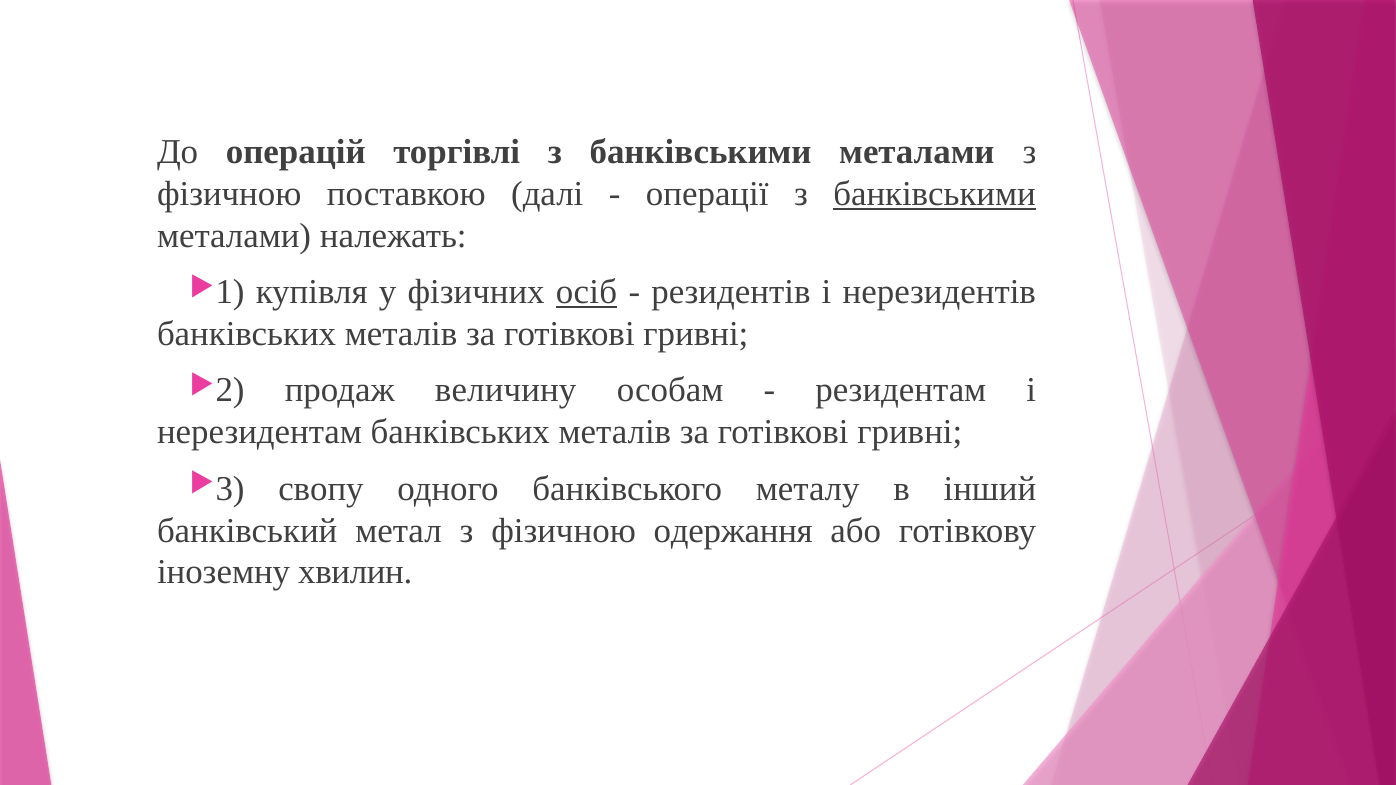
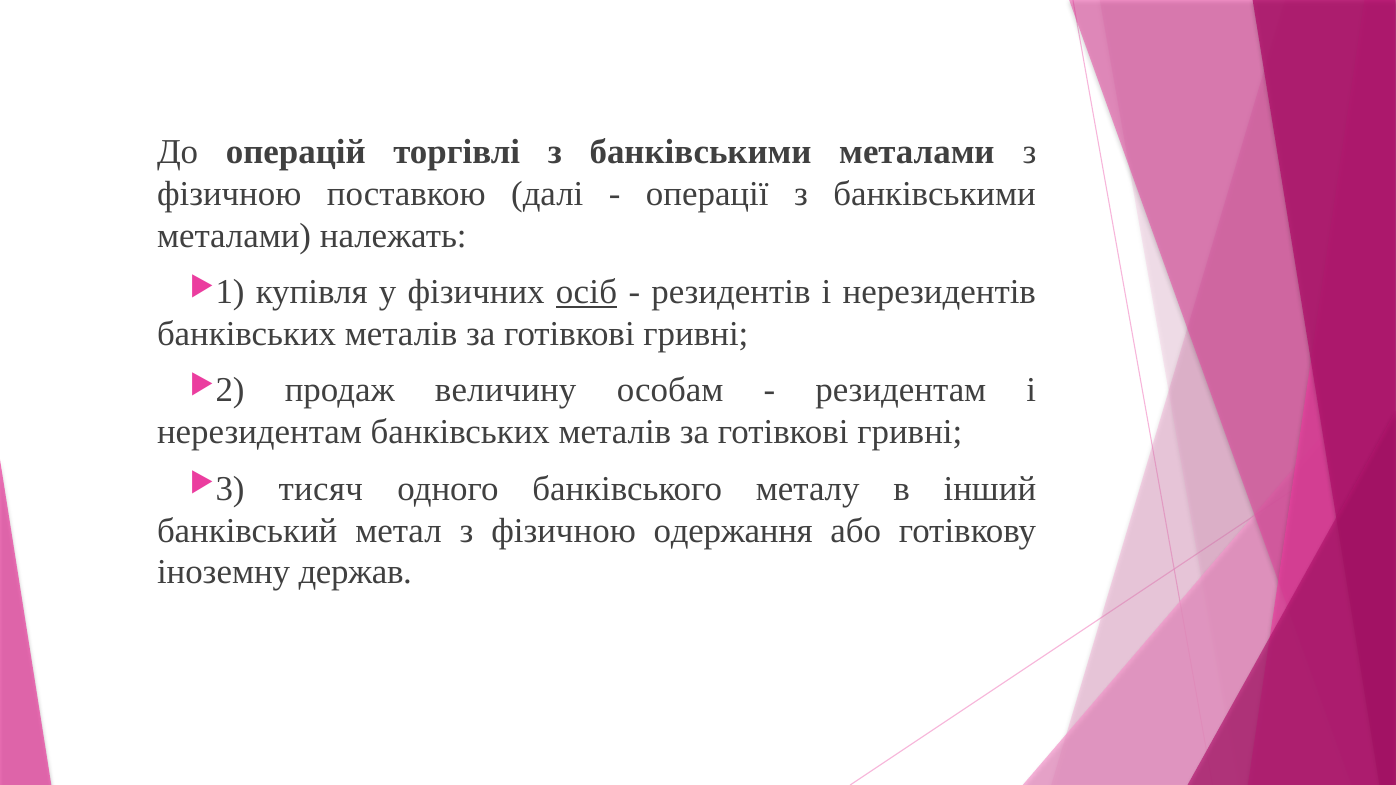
банківськими underline: present -> none (935, 194)
свопу: свопу -> тисяч (321, 489)
хвилин: хвилин -> держав (355, 573)
